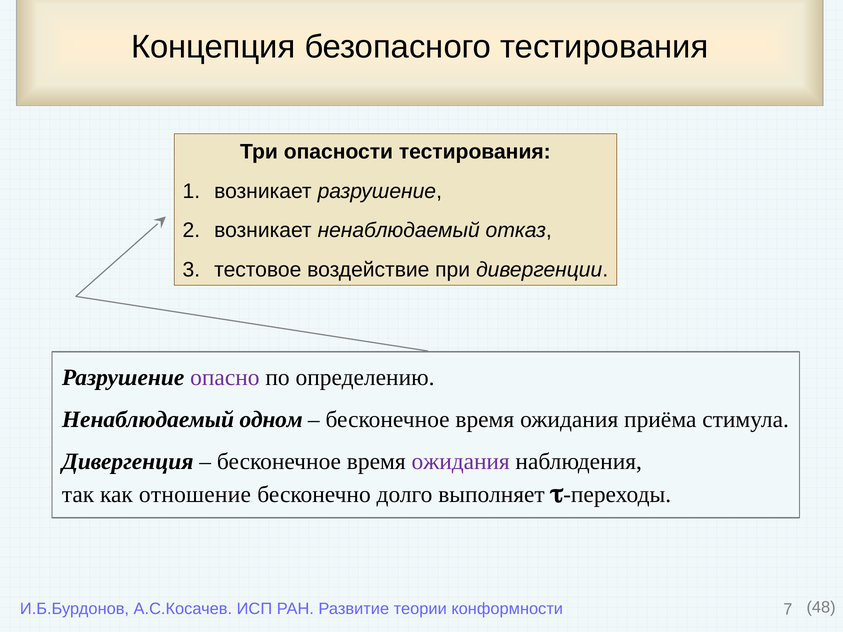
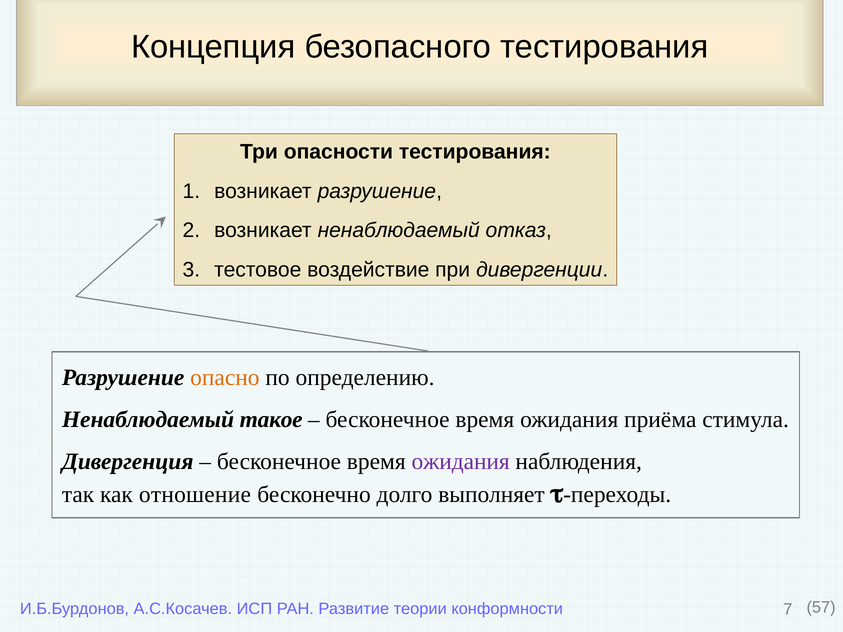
опасно colour: purple -> orange (225, 377)
одном: одном -> такое (271, 420)
48: 48 -> 57 (821, 608)
